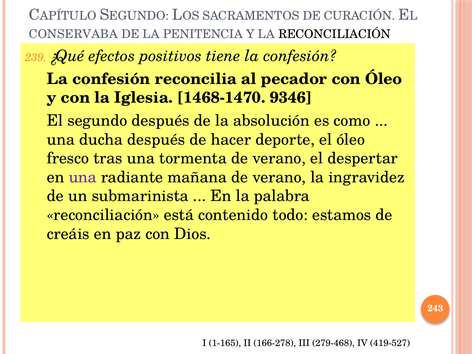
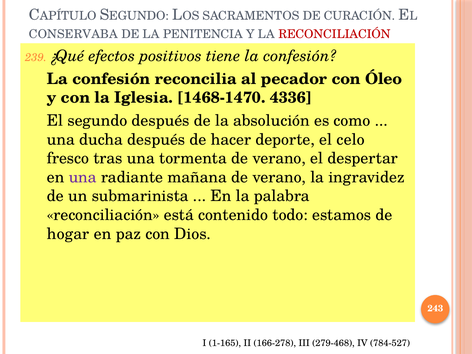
RECONCILIACIÓN colour: black -> red (335, 34)
9346: 9346 -> 4336 (291, 98)
el óleo: óleo -> celo (351, 139)
creáis: creáis -> hogar (68, 234)
419-527: 419-527 -> 784-527 (390, 343)
